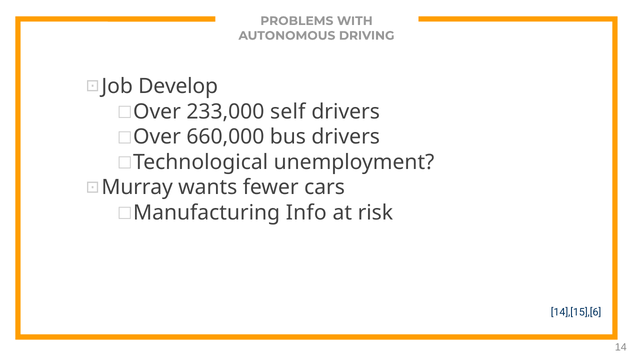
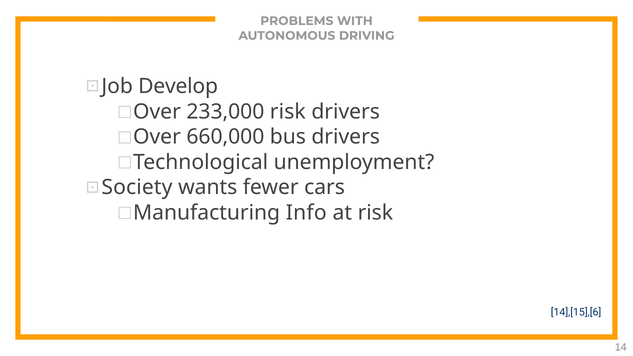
233,000 self: self -> risk (288, 112)
Murray: Murray -> Society (137, 188)
